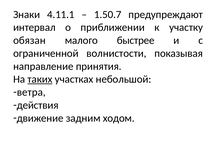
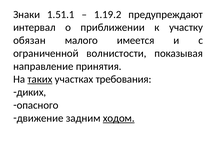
4.11.1: 4.11.1 -> 1.51.1 (61, 14)
1.50.7: 1.50.7 -> 1.19.2 (108, 14)
быстрее: быстрее -> имеется (136, 40)
небольшой: небольшой -> требования (124, 79)
ветра: ветра -> диких (31, 92)
действия: действия -> опасного (38, 105)
ходом underline: none -> present (119, 118)
